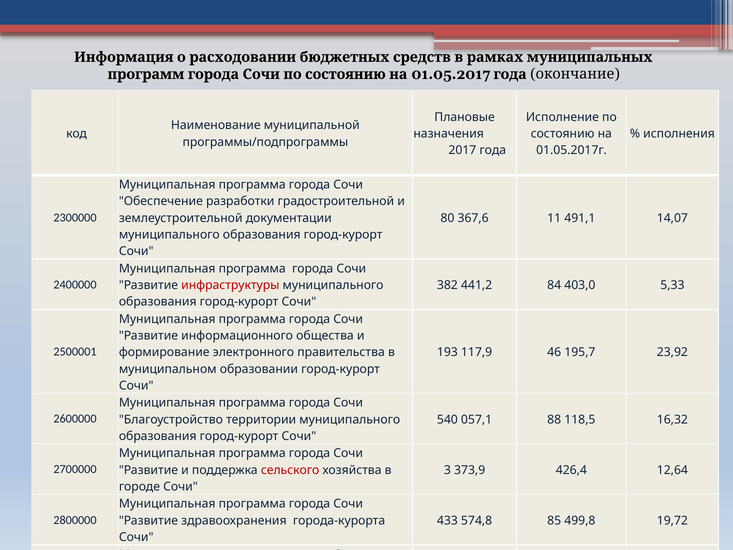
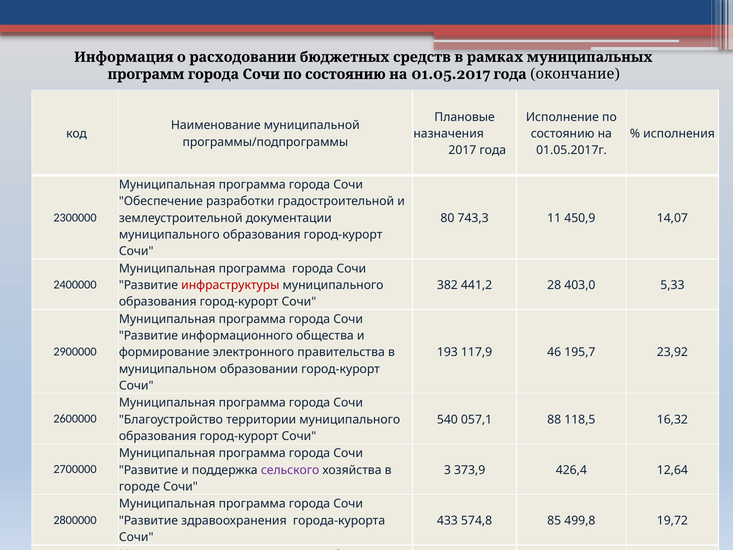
367,6: 367,6 -> 743,3 (473, 218)
491,1: 491,1 -> 450,9 (580, 218)
84: 84 -> 28 (554, 285)
2500001: 2500001 -> 2900000 (75, 352)
сельского colour: red -> purple (290, 470)
